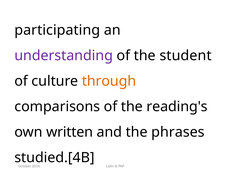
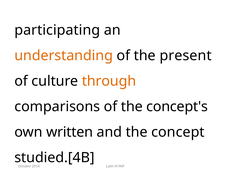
understanding colour: purple -> orange (64, 56)
student: student -> present (186, 56)
reading's: reading's -> concept's (177, 107)
phrases: phrases -> concept (178, 132)
